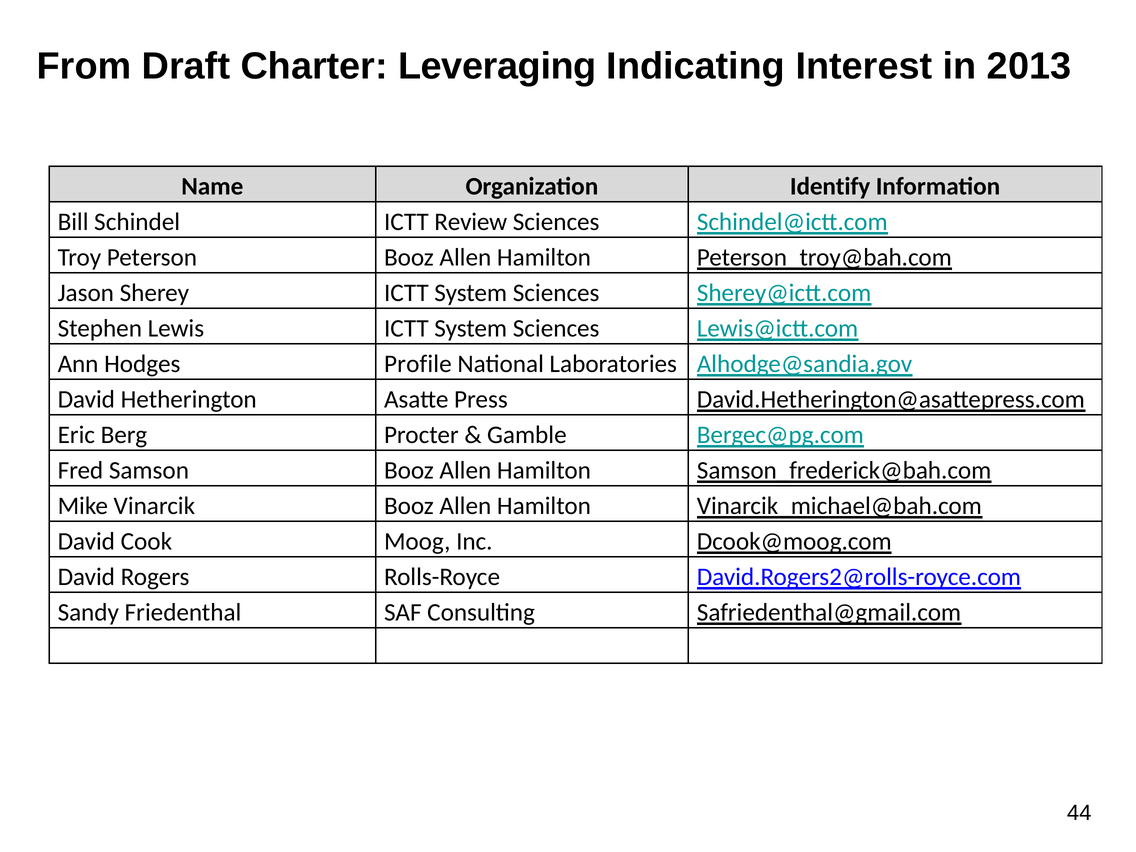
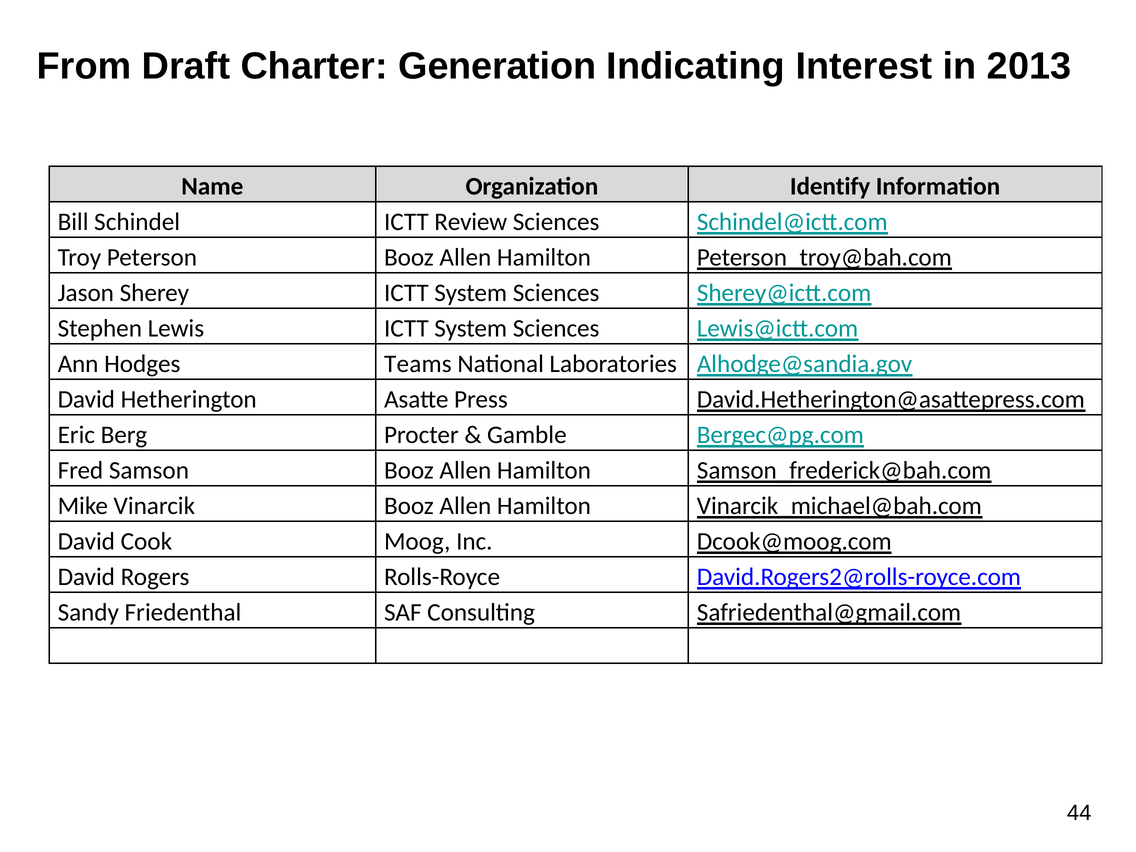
Leveraging: Leveraging -> Generation (497, 66)
Profile: Profile -> Teams (418, 364)
